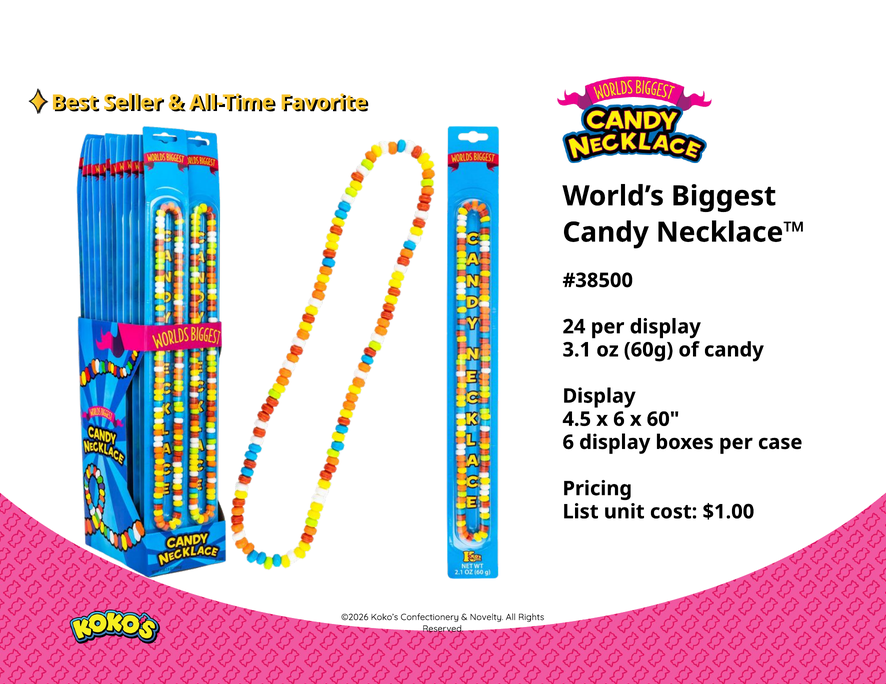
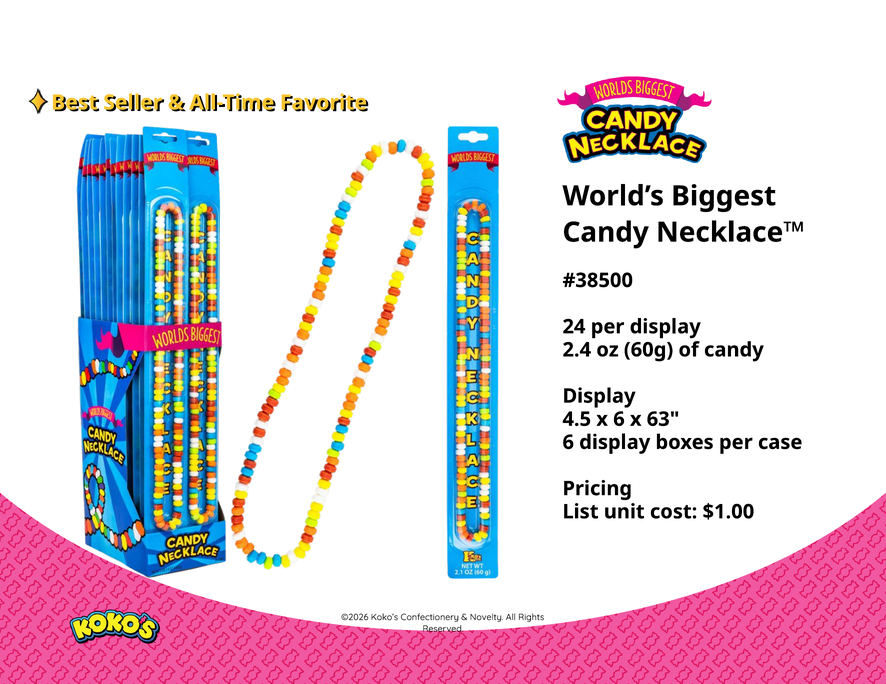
3.1: 3.1 -> 2.4 (577, 350)
60: 60 -> 63 (663, 420)
